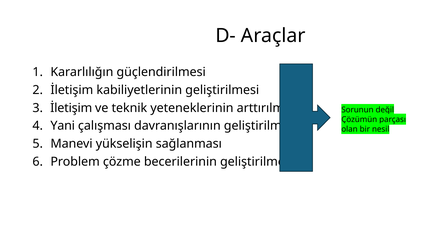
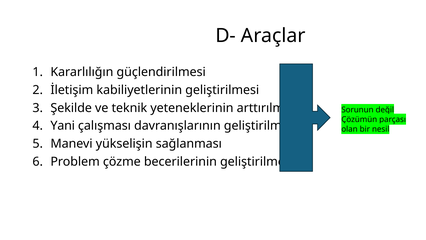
İletişim: İletişim -> Şekilde (71, 108)
